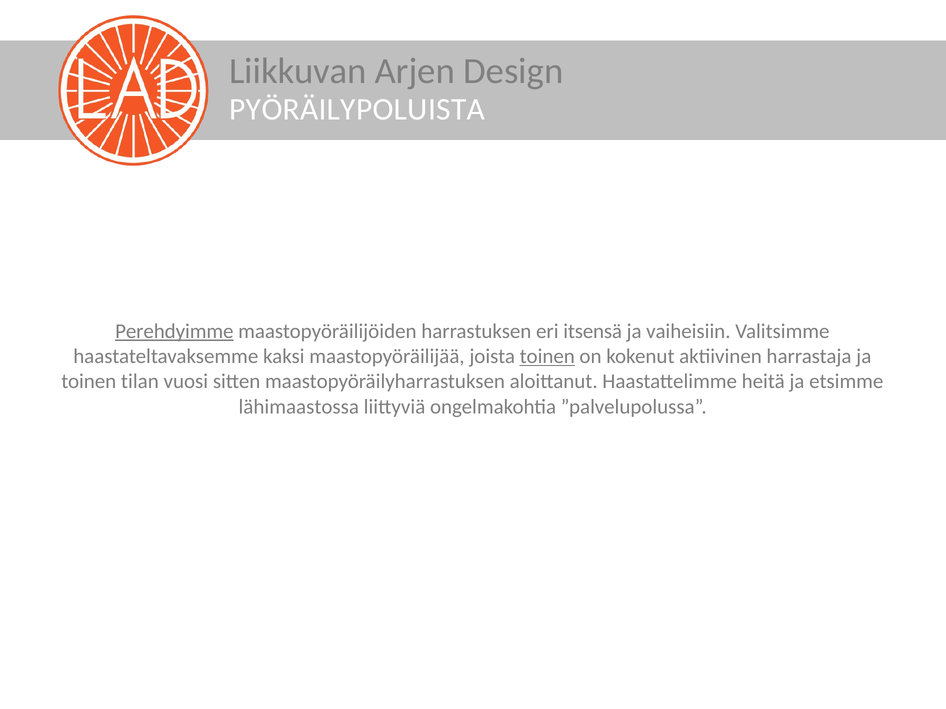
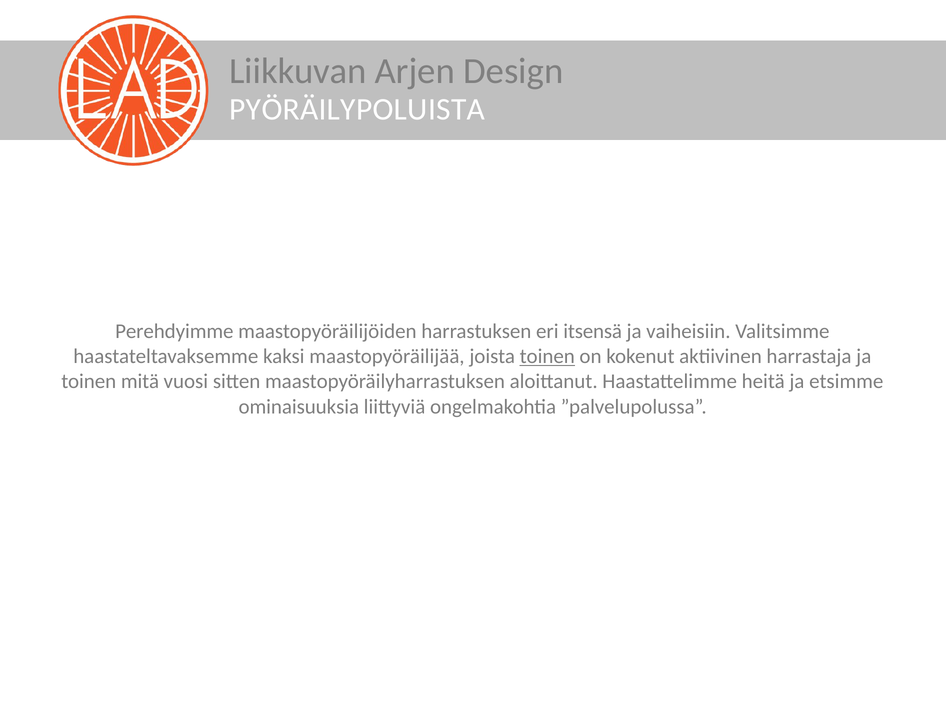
Perehdyimme underline: present -> none (174, 331)
tilan: tilan -> mitä (140, 382)
lähimaastossa: lähimaastossa -> ominaisuuksia (299, 407)
